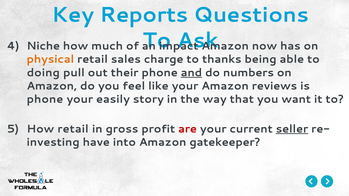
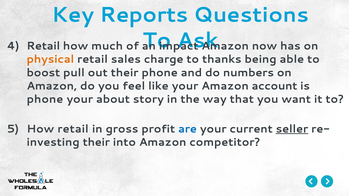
Niche: Niche -> Retail (43, 46)
doing: doing -> boost (43, 73)
and underline: present -> none (191, 73)
reviews: reviews -> account (275, 86)
easily: easily -> about (113, 99)
are colour: red -> blue (187, 129)
have: have -> their (96, 142)
gatekeeper: gatekeeper -> competitor (225, 142)
